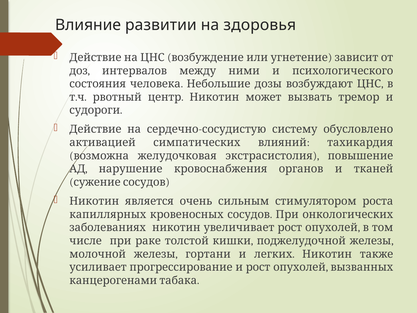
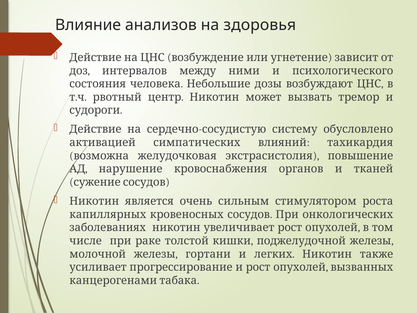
развитии: развитии -> анализов (161, 25)
